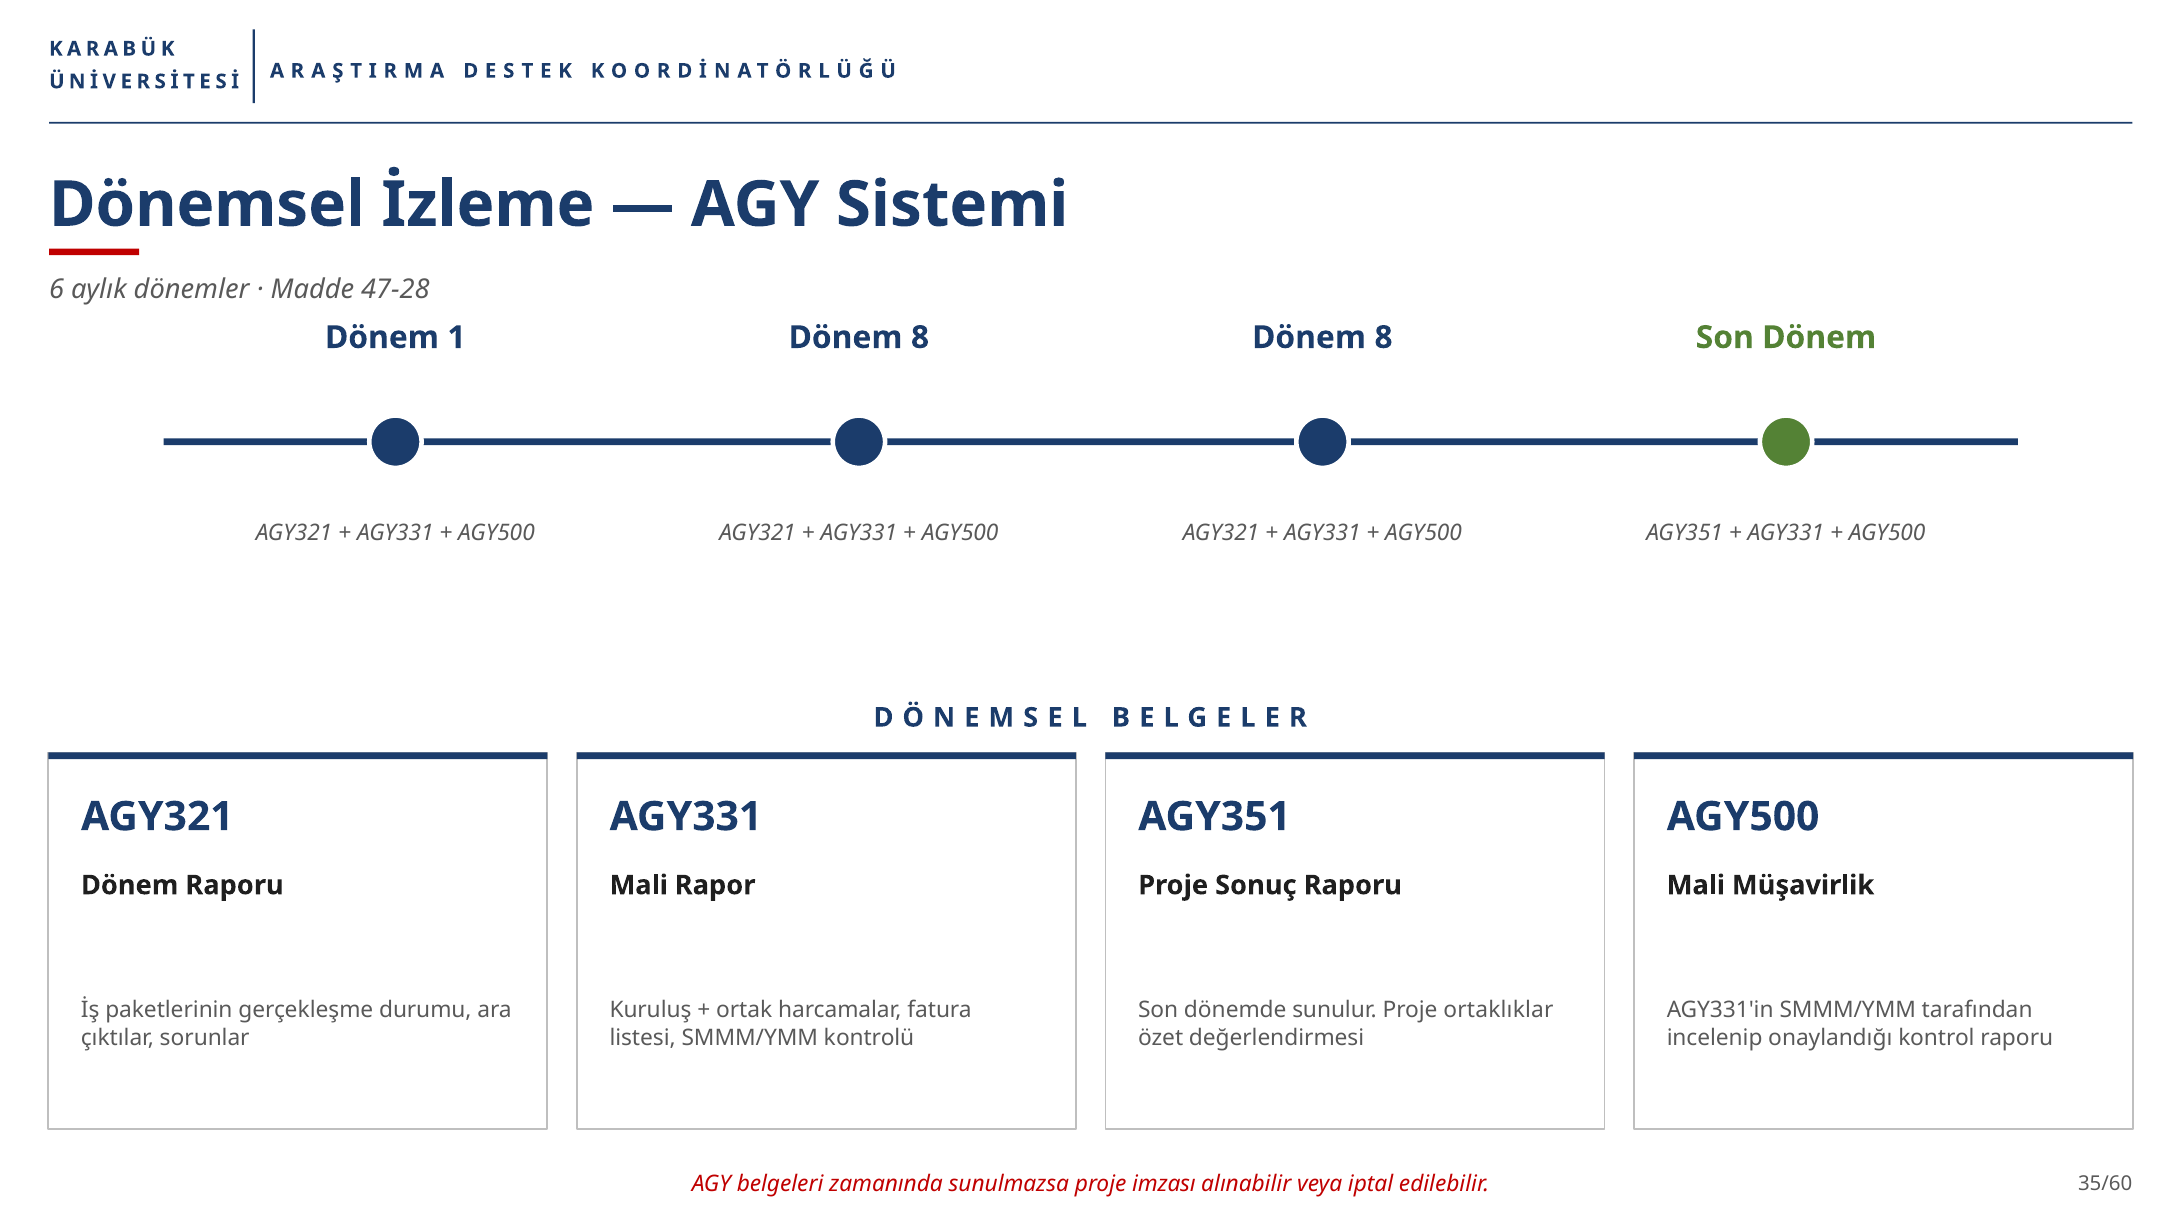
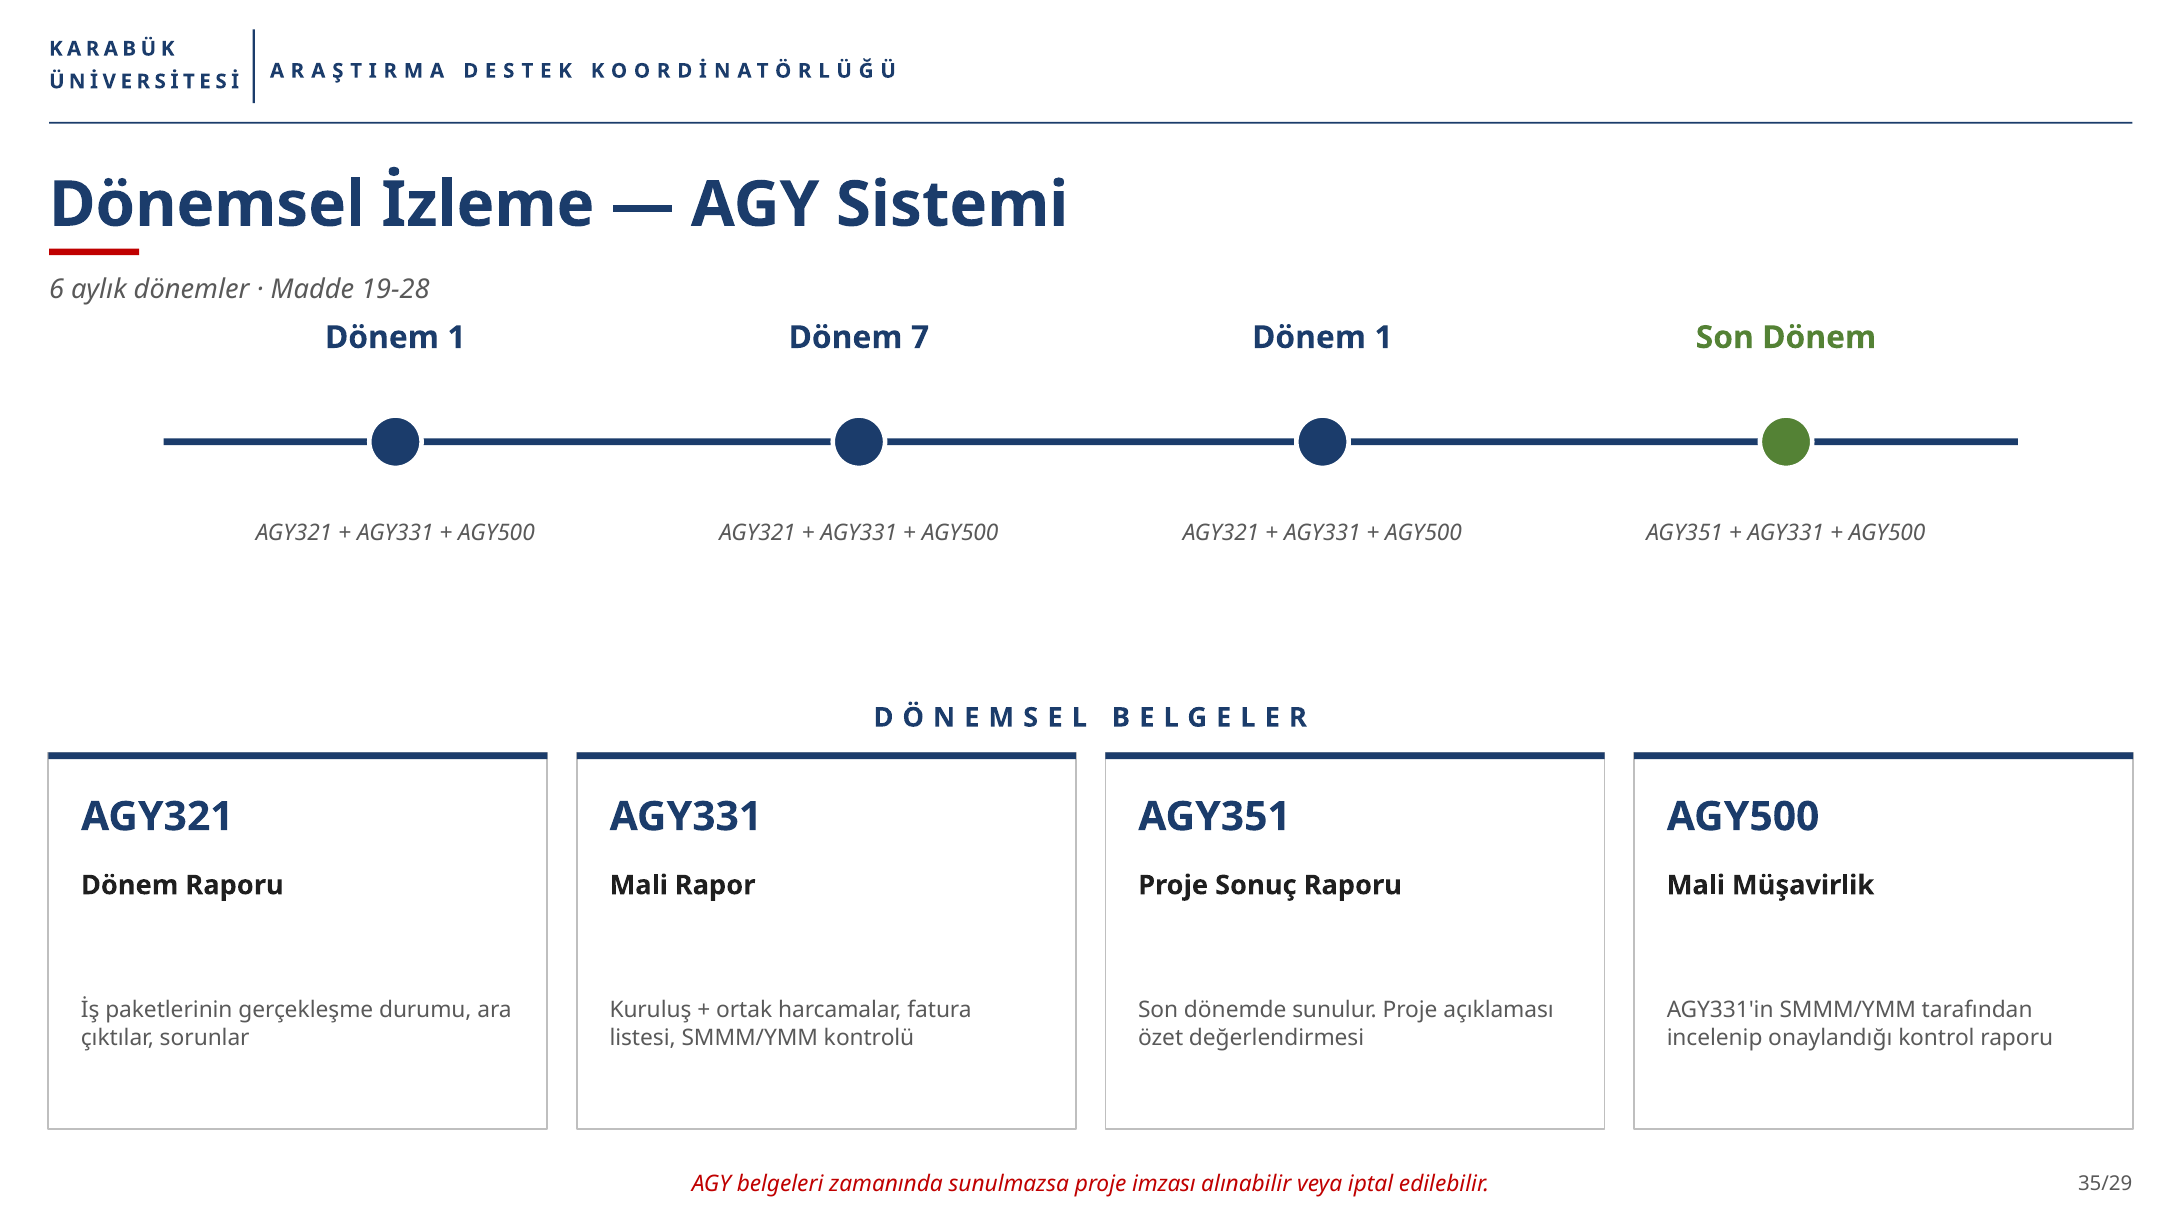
47-28: 47-28 -> 19-28 (395, 290)
8: 8 -> 7 (920, 338)
8: 8 -> 1 (1384, 338)
ortaklıklar: ortaklıklar -> açıklaması (1499, 1011)
35/60: 35/60 -> 35/29 (2105, 1184)
